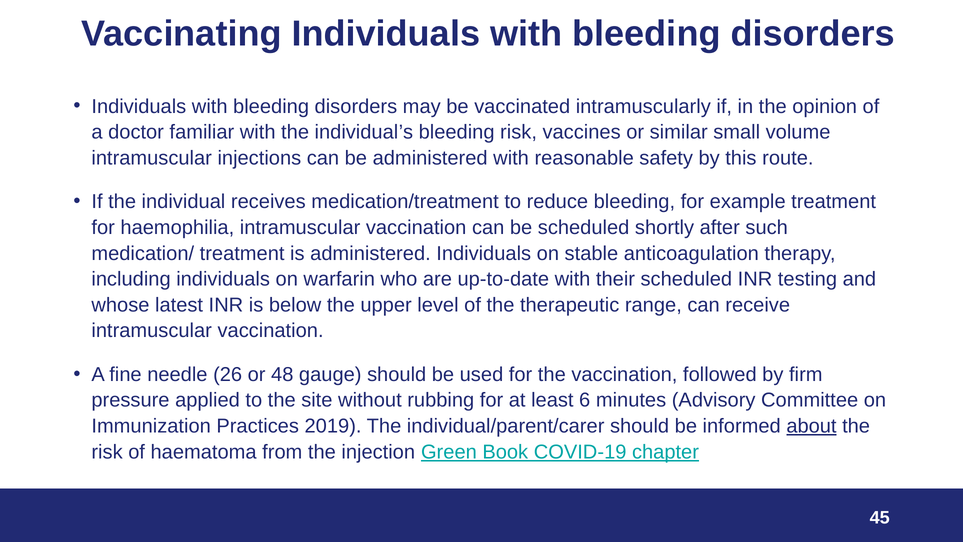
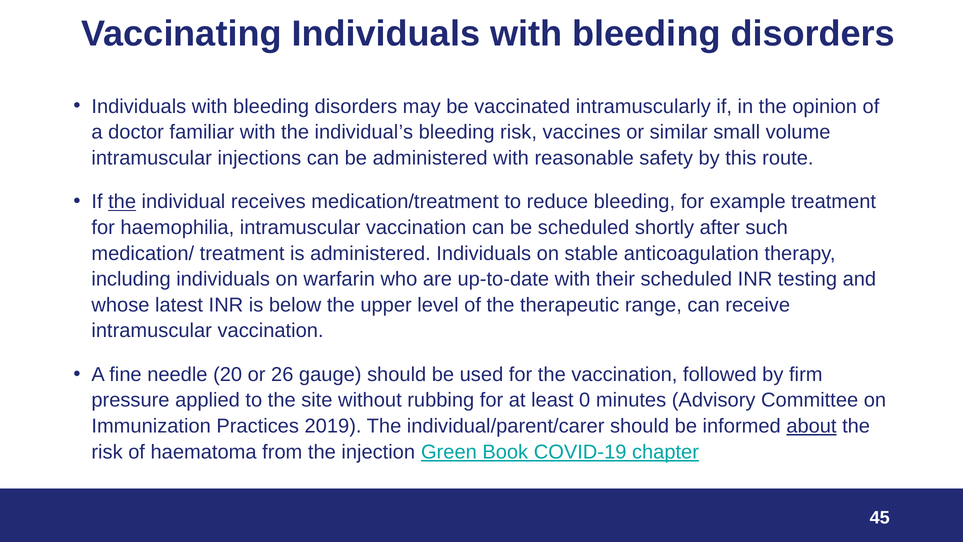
the underline: none -> present (122, 202)
26: 26 -> 20 (228, 374)
48: 48 -> 26 (282, 374)
6: 6 -> 0 (585, 400)
